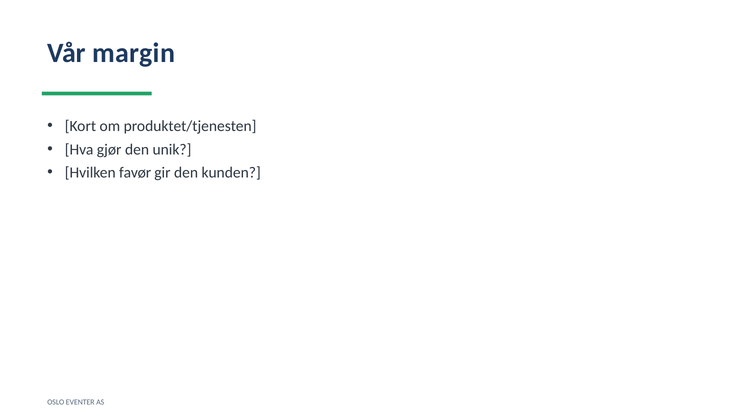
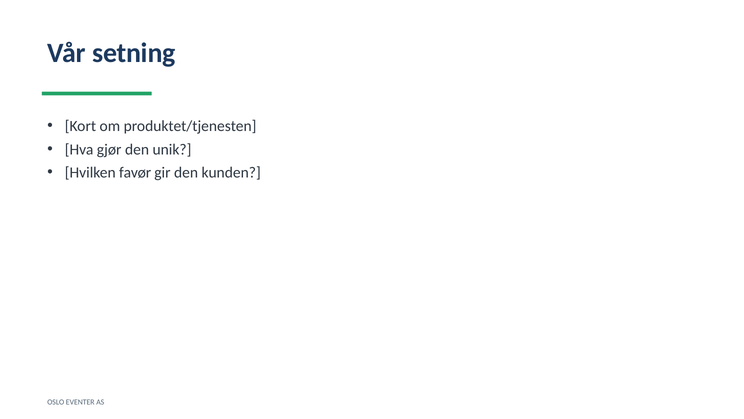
margin: margin -> setning (134, 53)
